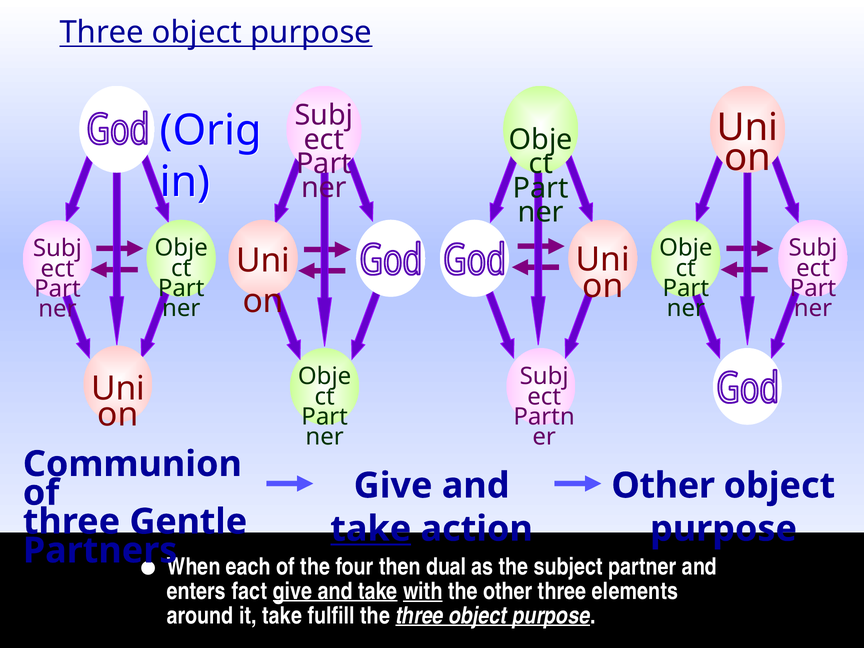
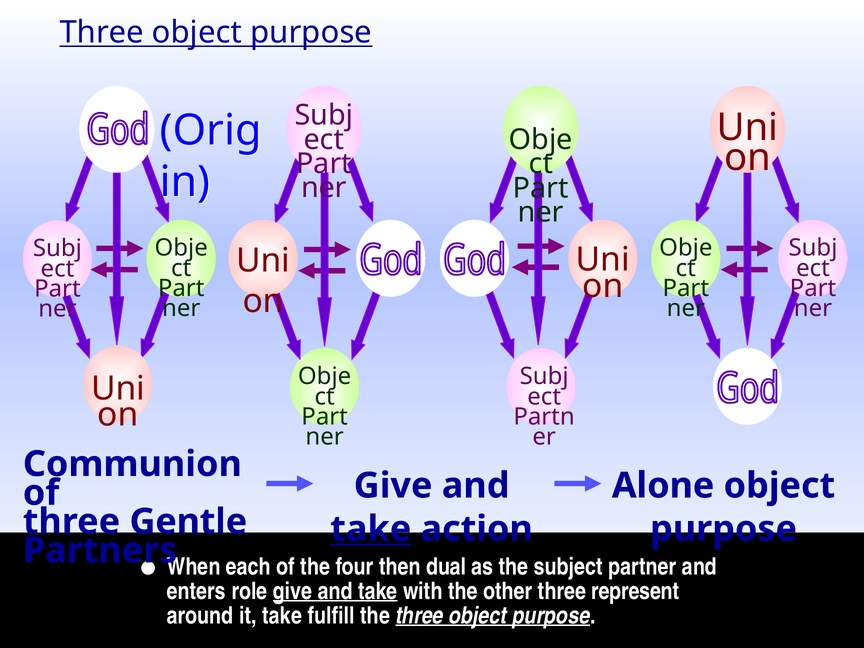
Other: Other -> Alone (663, 486)
fact: fact -> role (249, 591)
with underline: present -> none (423, 591)
elements: elements -> represent (635, 591)
